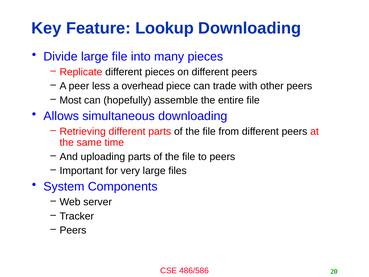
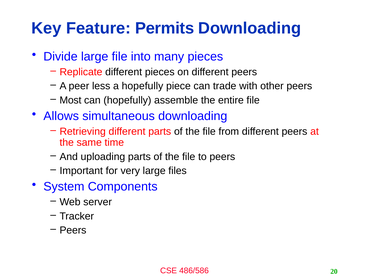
Lookup: Lookup -> Permits (165, 28)
a overhead: overhead -> hopefully (142, 86)
